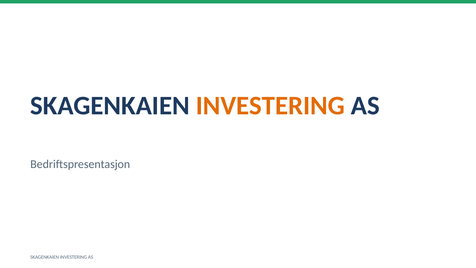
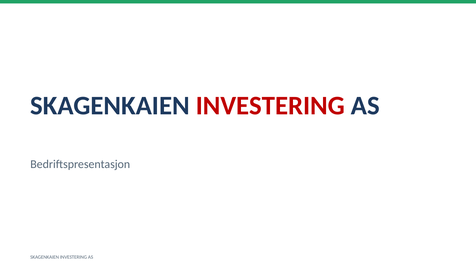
INVESTERING colour: orange -> red (270, 106)
